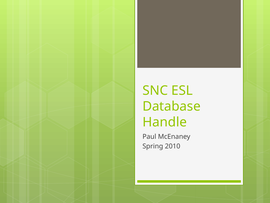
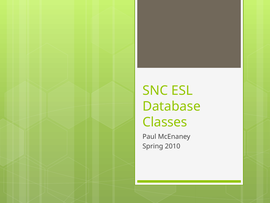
Handle: Handle -> Classes (165, 122)
